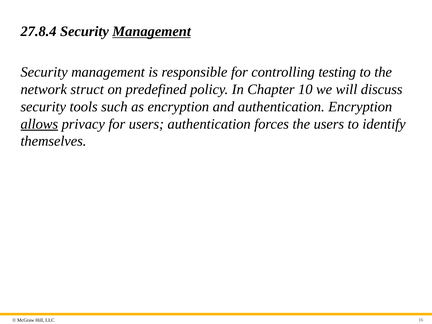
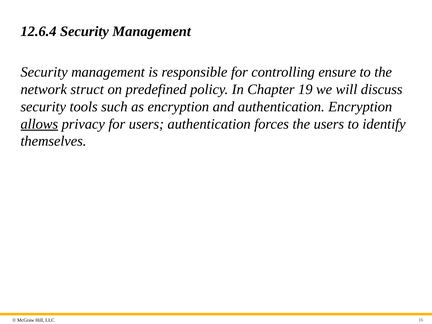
27.8.4: 27.8.4 -> 12.6.4 (39, 31)
Management underline: present -> none (152, 31)
testing: testing -> ensure (337, 72)
10: 10 -> 19 (305, 89)
